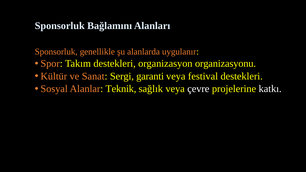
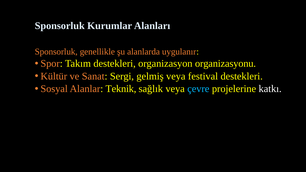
Bağlamını: Bağlamını -> Kurumlar (110, 26)
garanti: garanti -> gelmiş (150, 76)
çevre colour: white -> light blue (198, 89)
